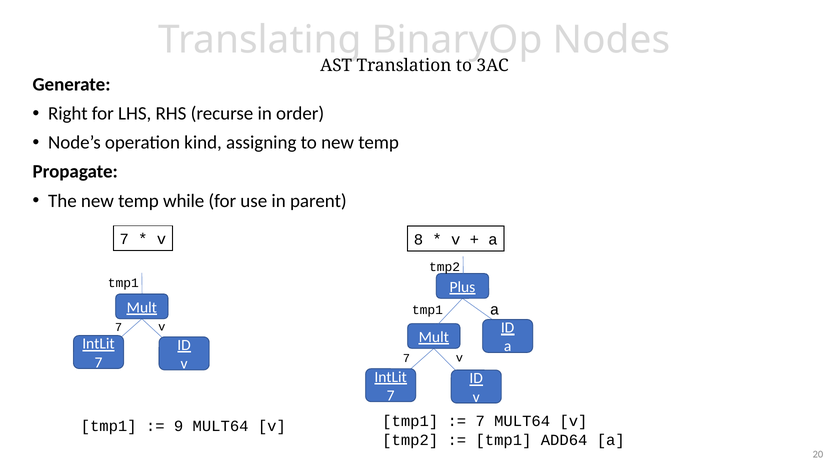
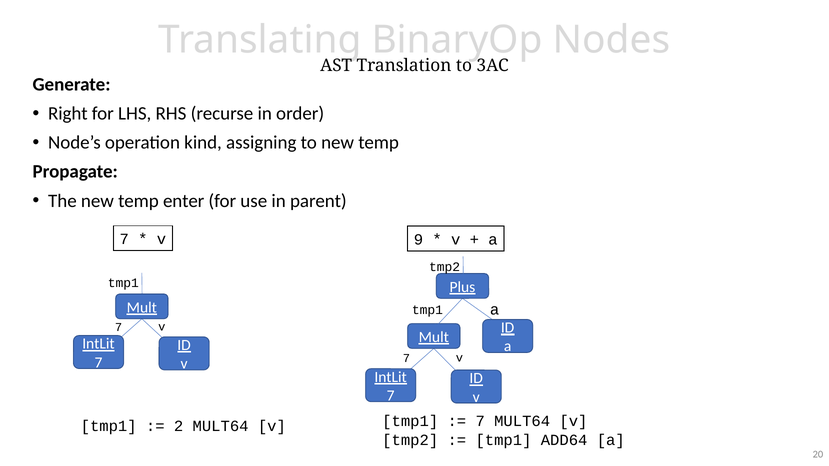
while: while -> enter (184, 201)
8: 8 -> 9 (418, 240)
9: 9 -> 2 (179, 427)
